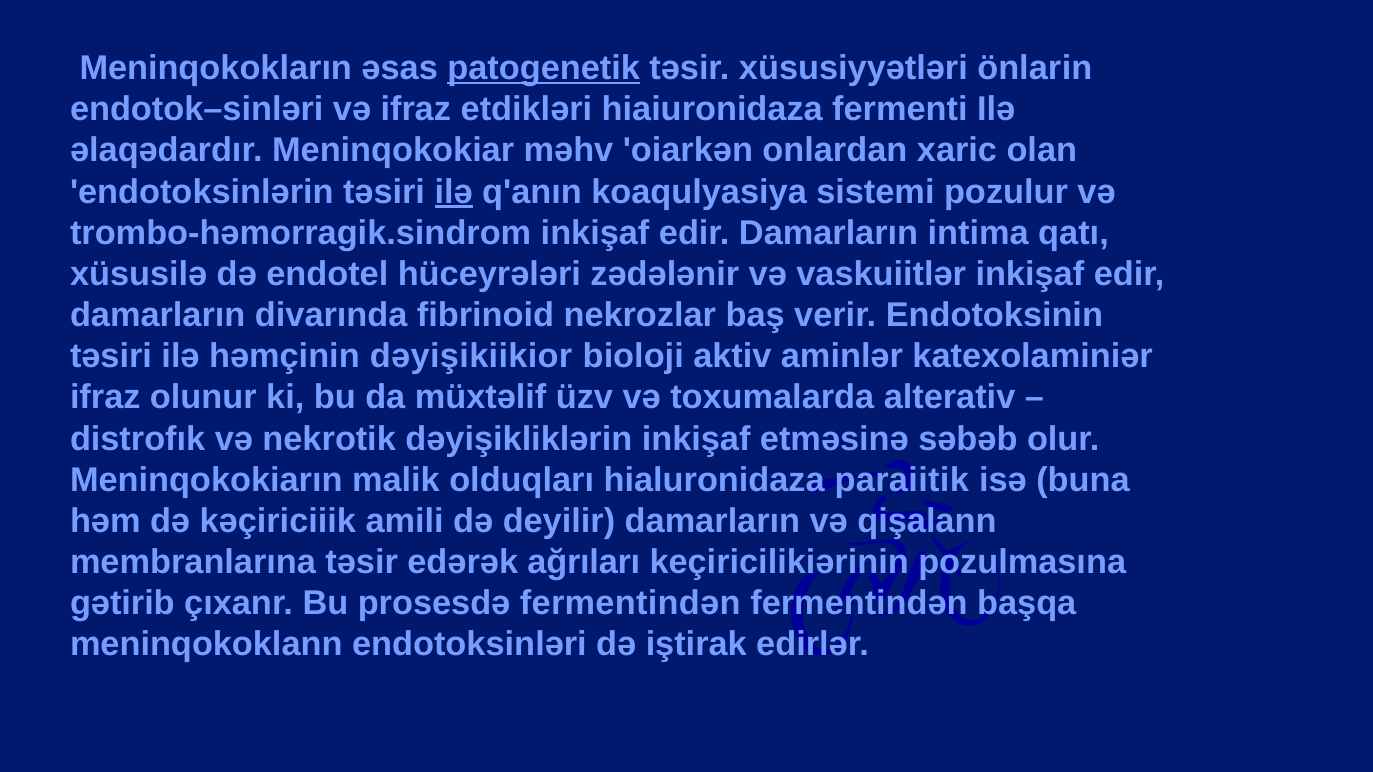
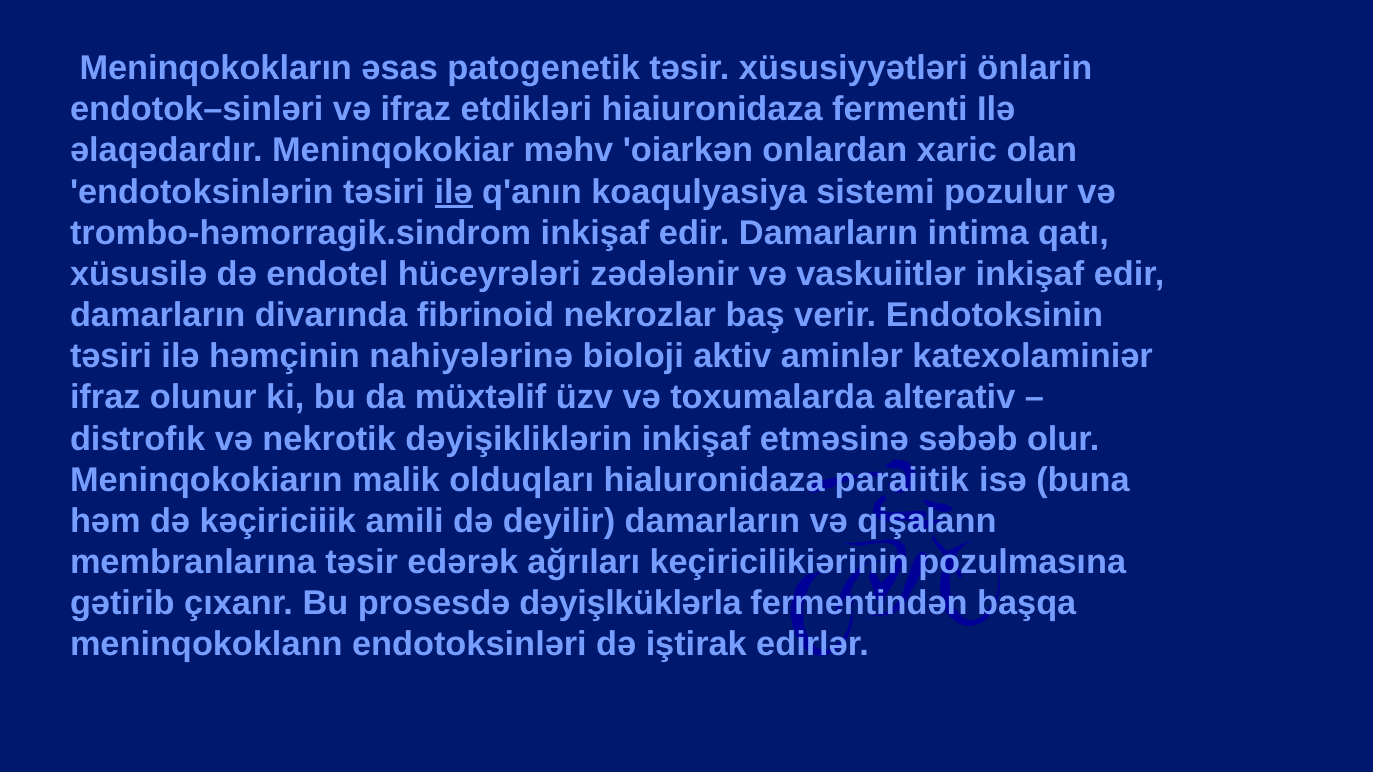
patogenetik underline: present -> none (544, 68)
dəyişikiikior: dəyişikiikior -> nahiyələrinə (471, 357)
prosesdə fermentindən: fermentindən -> dəyişlküklərla (631, 604)
